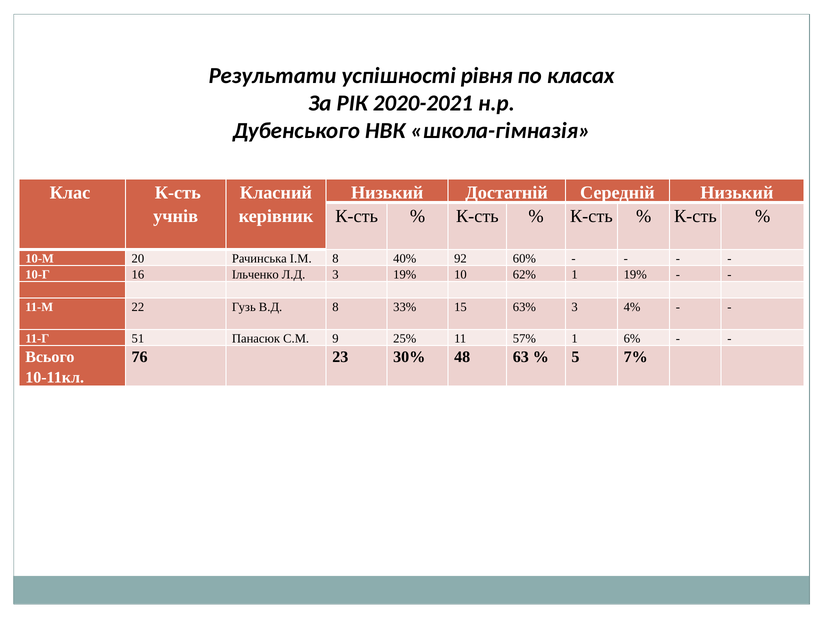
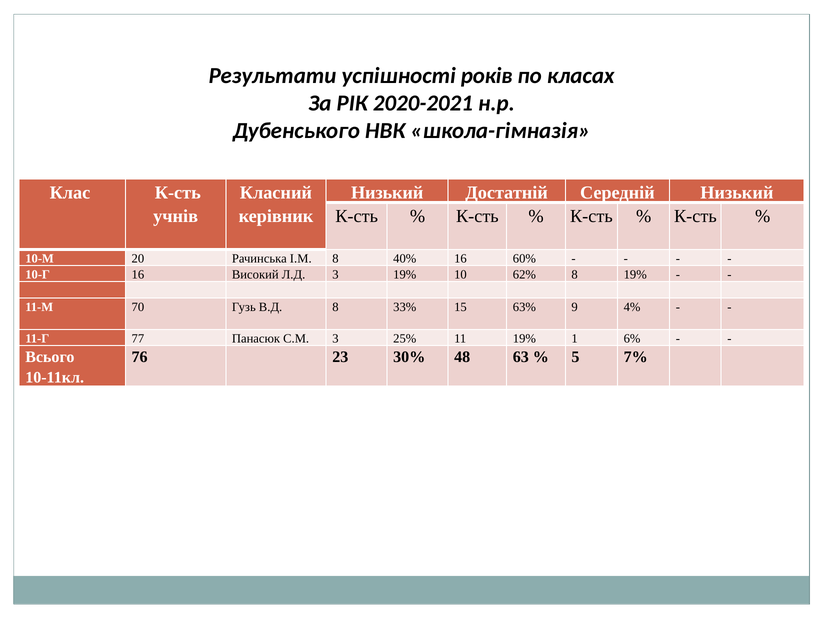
рівня: рівня -> років (487, 76)
40% 92: 92 -> 16 (460, 259)
Ільченко: Ільченко -> Високий (255, 275)
62% 1: 1 -> 8 (575, 275)
22: 22 -> 70 (138, 307)
63% 3: 3 -> 9 (575, 307)
51: 51 -> 77 (138, 338)
С.М 9: 9 -> 3 (335, 338)
11 57%: 57% -> 19% (524, 338)
